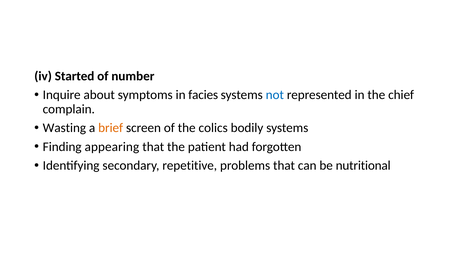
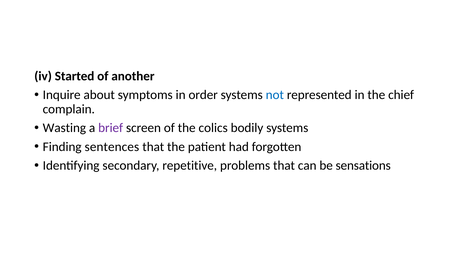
number: number -> another (133, 76)
facies: facies -> order (203, 95)
brief colour: orange -> purple (111, 128)
appearing: appearing -> sentences (112, 147)
nutritional: nutritional -> sensations (363, 166)
